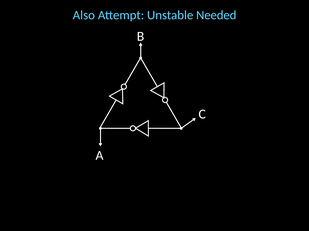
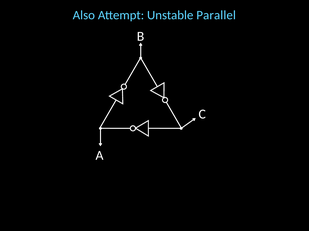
Needed: Needed -> Parallel (216, 15)
